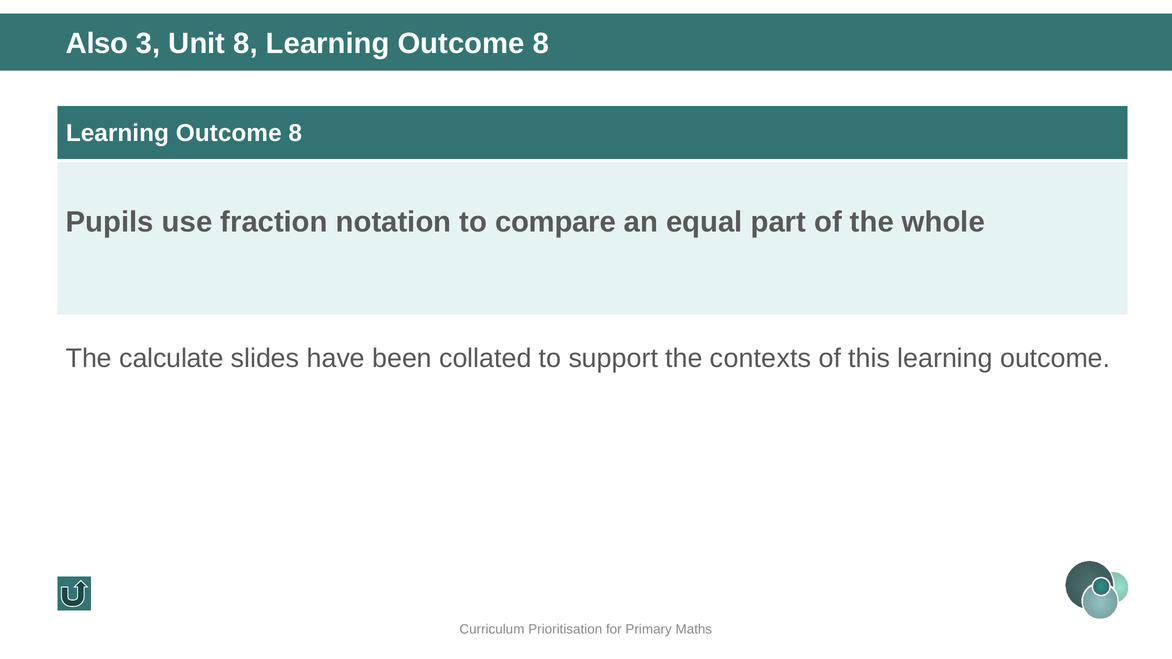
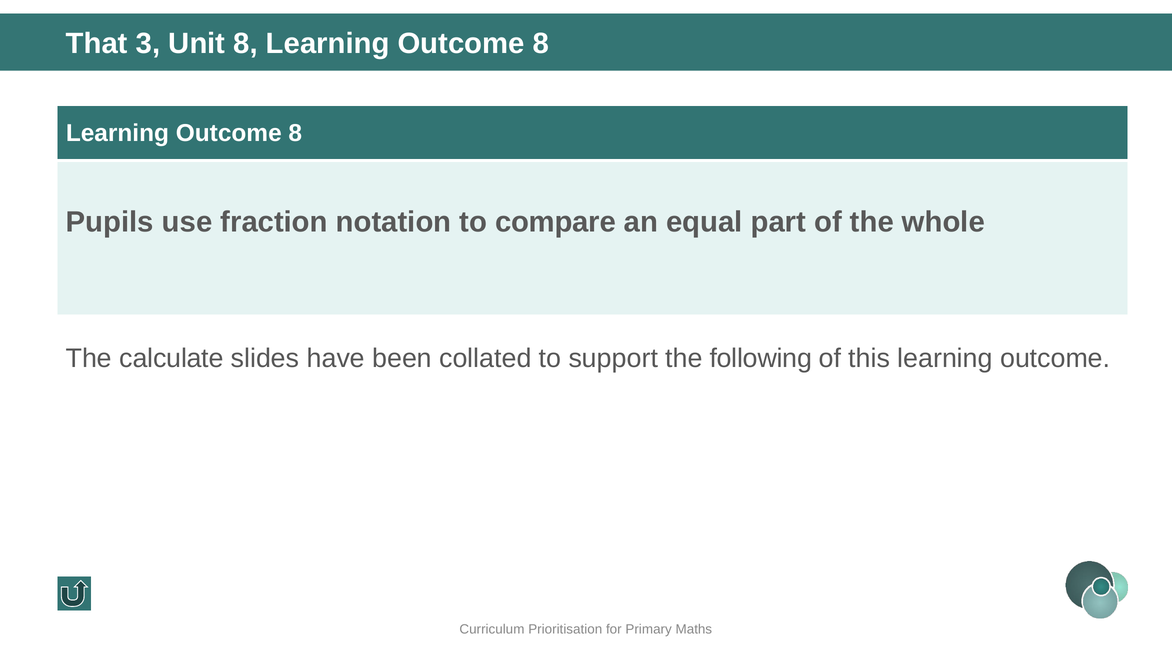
Also: Also -> That (97, 44)
contexts: contexts -> following (761, 358)
